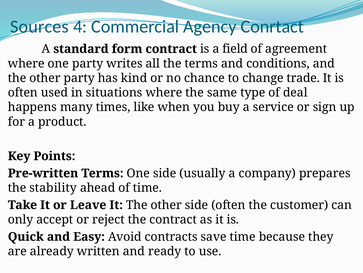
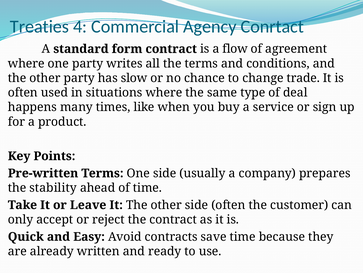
Sources: Sources -> Treaties (39, 26)
field: field -> flow (235, 49)
kind: kind -> slow (134, 78)
